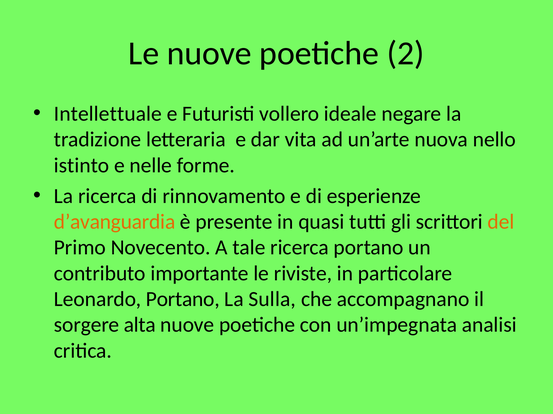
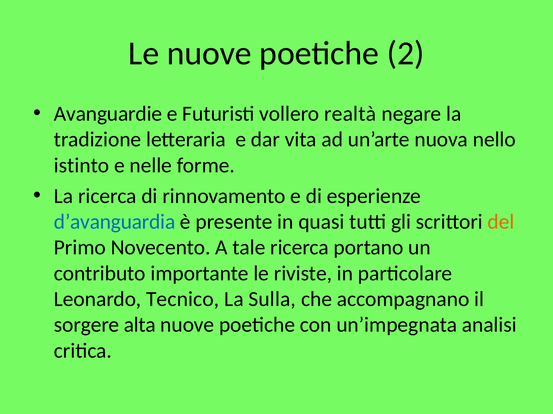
Intellettuale: Intellettuale -> Avanguardie (108, 114)
ideale: ideale -> realtà (350, 114)
d’avanguardia colour: orange -> blue (115, 222)
Leonardo Portano: Portano -> Tecnico (183, 300)
